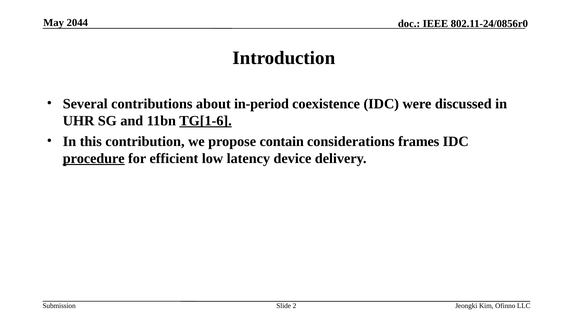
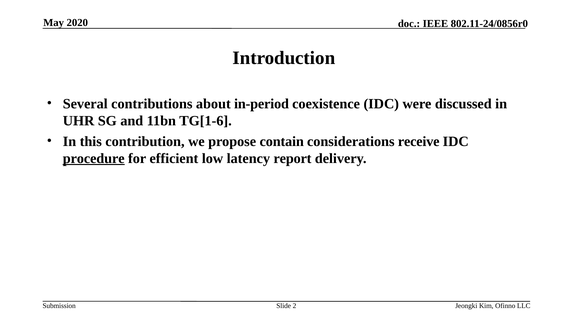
2044: 2044 -> 2020 (77, 23)
TG[1-6 underline: present -> none (206, 121)
frames: frames -> receive (419, 142)
device: device -> report (293, 159)
